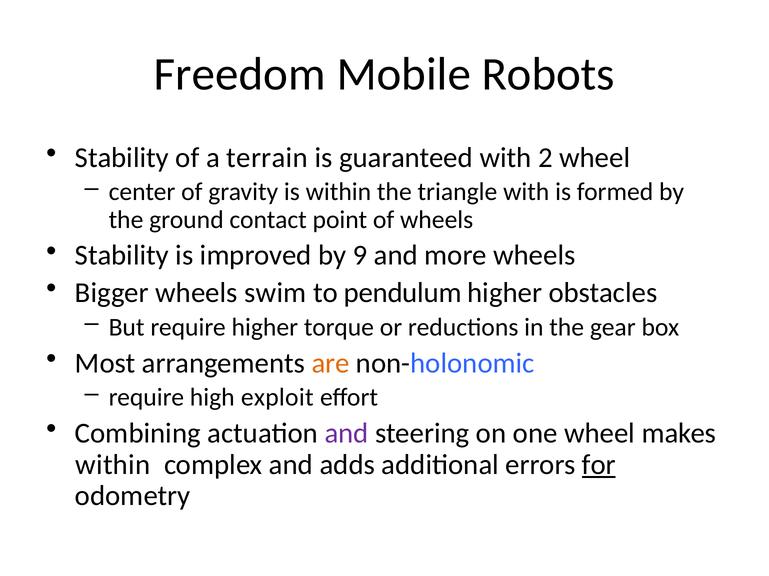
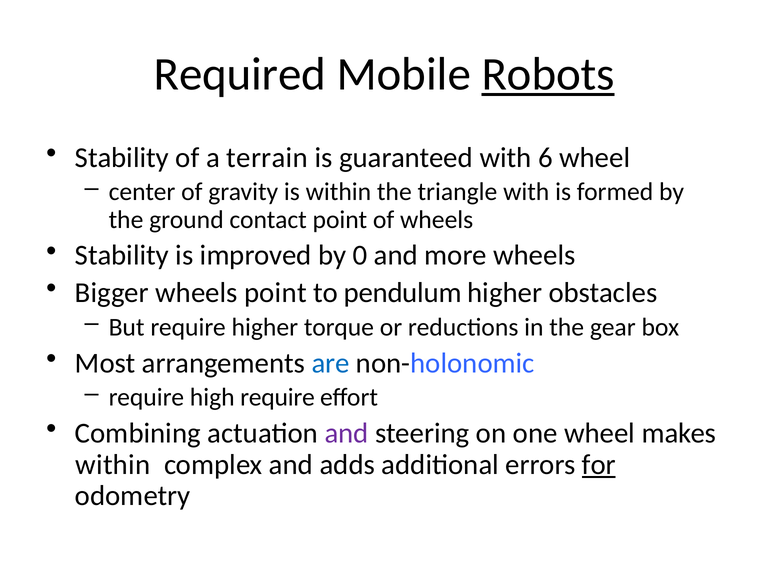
Freedom: Freedom -> Required (240, 74)
Robots underline: none -> present (548, 74)
2: 2 -> 6 (545, 158)
9: 9 -> 0 (360, 256)
wheels swim: swim -> point (275, 293)
are colour: orange -> blue (331, 364)
high exploit: exploit -> require (278, 398)
